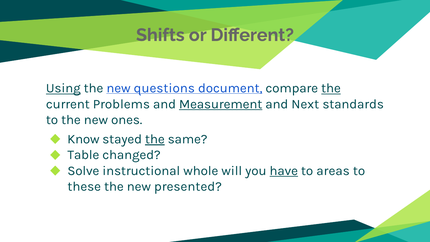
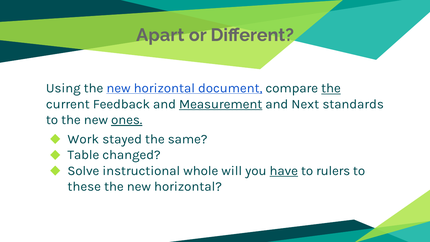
Shifts: Shifts -> Apart (160, 35)
Using underline: present -> none (63, 88)
questions: questions -> horizontal (164, 88)
Problems: Problems -> Feedback (121, 104)
ones underline: none -> present (127, 120)
Know: Know -> Work (83, 139)
the underline: present -> none (155, 139)
areas: areas -> rulers (333, 171)
presented: presented -> horizontal (188, 186)
